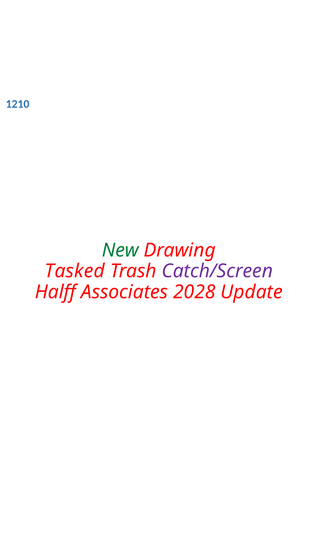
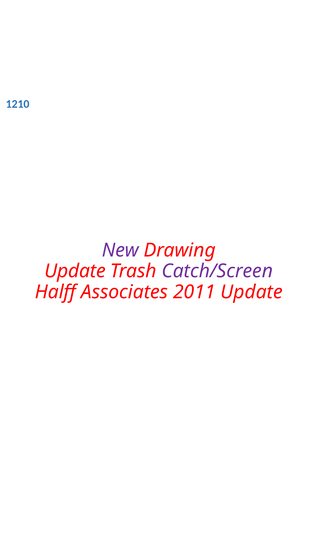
New colour: green -> purple (120, 250)
Tasked: Tasked -> Update (75, 271)
2028: 2028 -> 2011 (194, 292)
